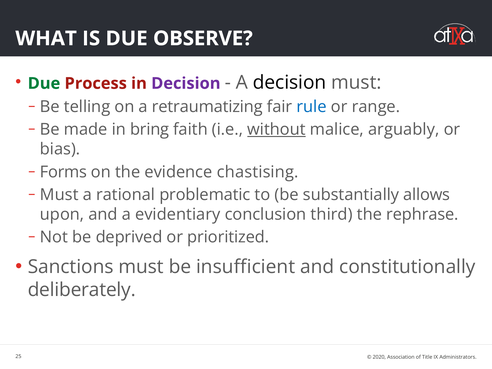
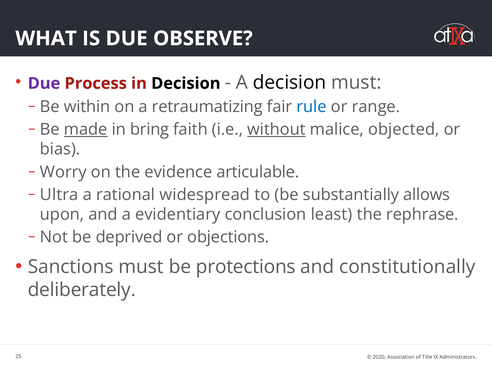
Due colour: green -> purple (44, 83)
Decision colour: purple -> black (186, 83)
telling: telling -> within (87, 107)
made underline: none -> present (86, 129)
arguably: arguably -> objected (404, 129)
Forms: Forms -> Worry (63, 172)
chastising: chastising -> articulable (258, 172)
Must: Must -> Ultra (59, 195)
problematic: problematic -> widespread (205, 195)
third: third -> least (332, 214)
prioritized: prioritized -> objections (228, 237)
insufficient: insufficient -> protections (246, 267)
